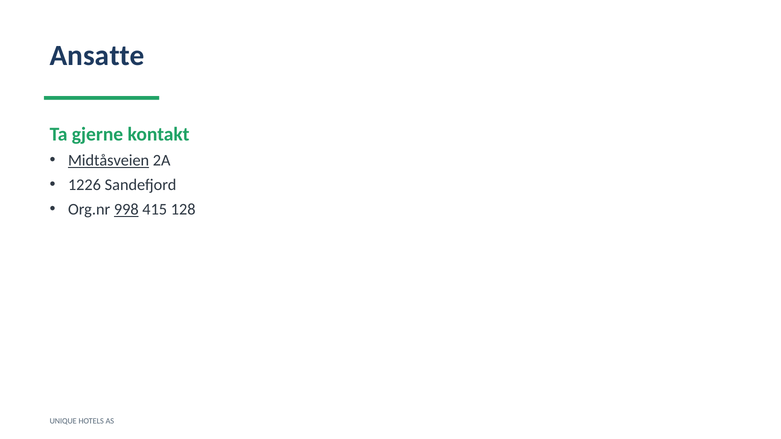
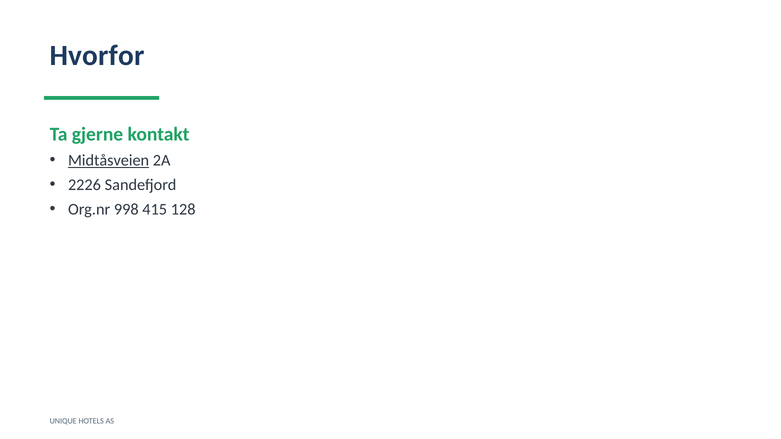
Ansatte: Ansatte -> Hvorfor (97, 56)
1226: 1226 -> 2226 (84, 185)
998 underline: present -> none (126, 209)
